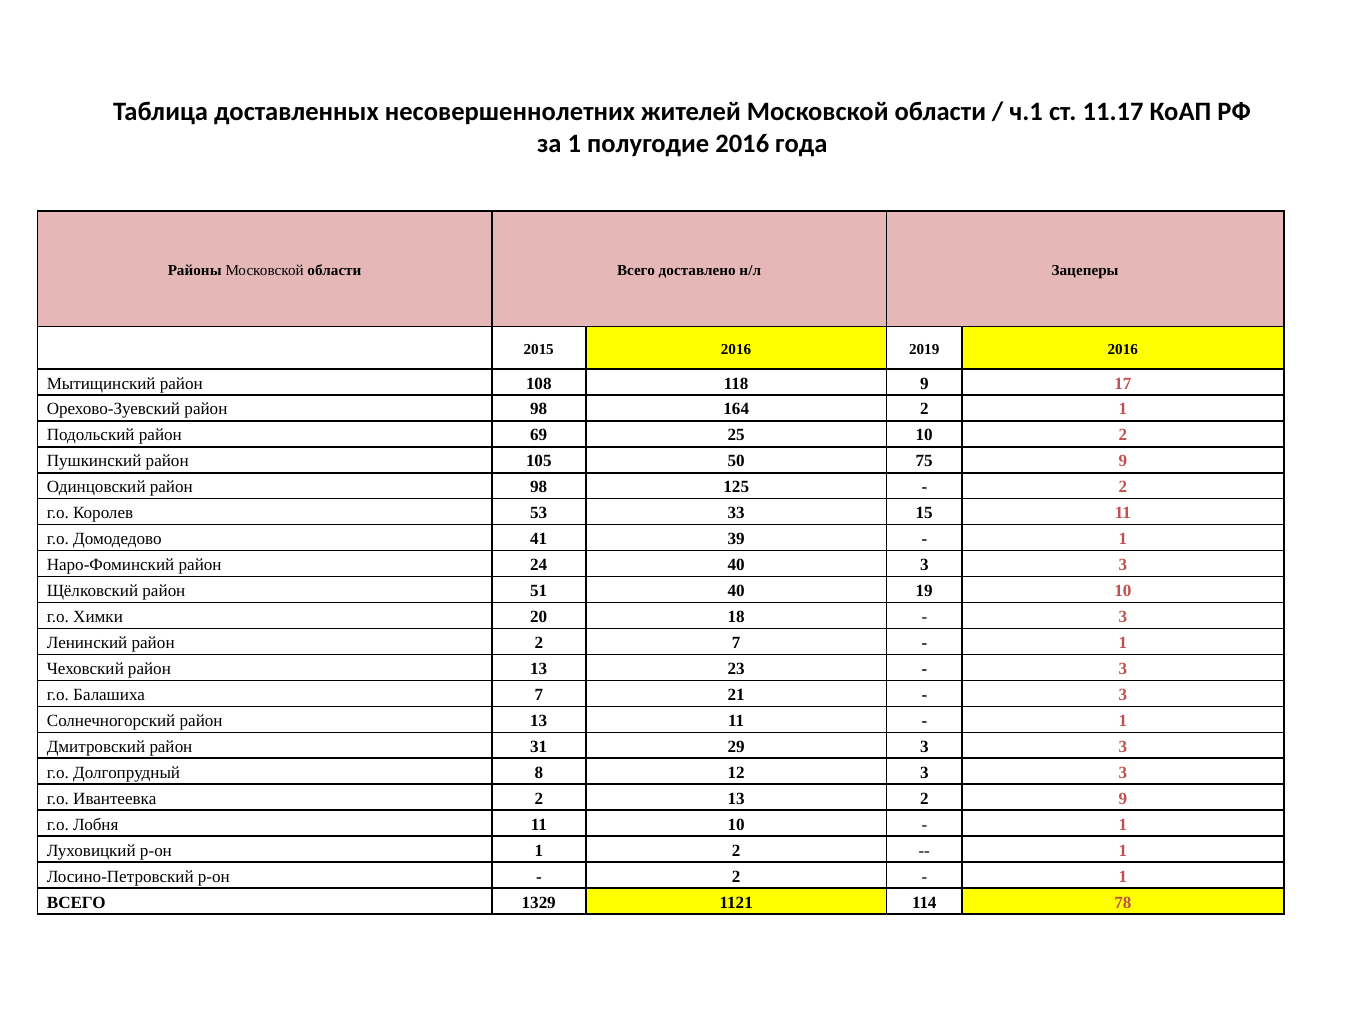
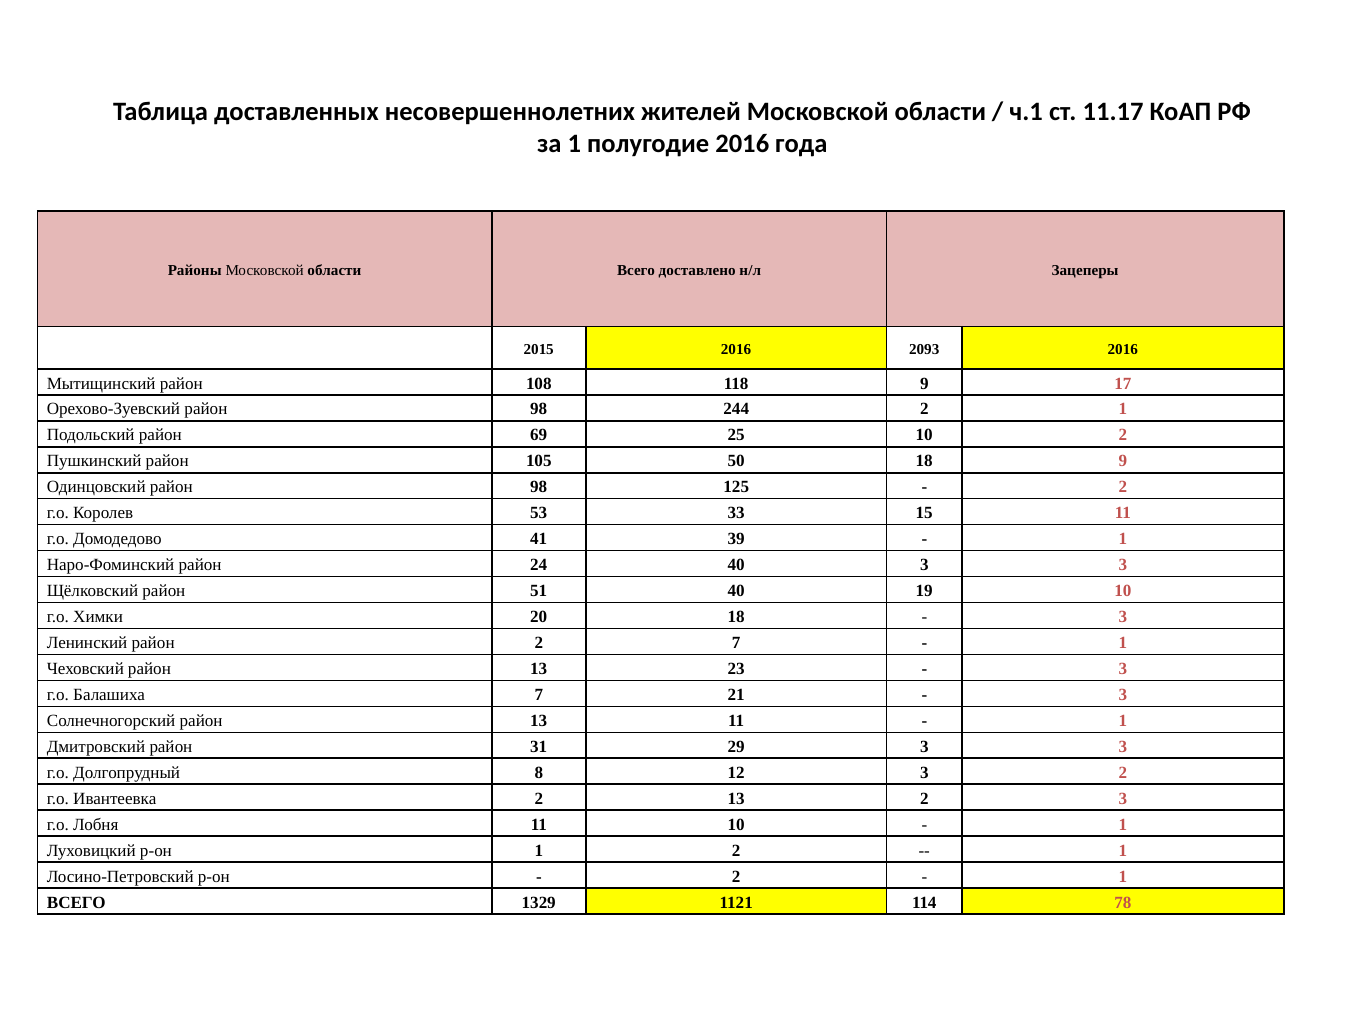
2019: 2019 -> 2093 (924, 349)
164: 164 -> 244 (736, 409)
50 75: 75 -> 18 (924, 461)
12 3 3: 3 -> 2 (1123, 773)
2 9: 9 -> 3 (1123, 799)
